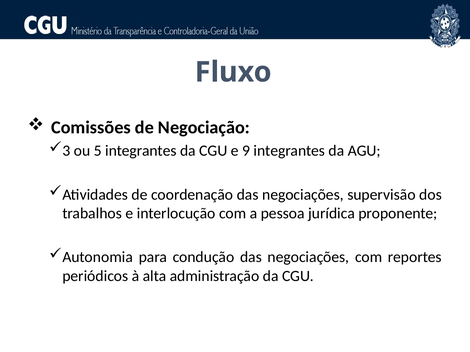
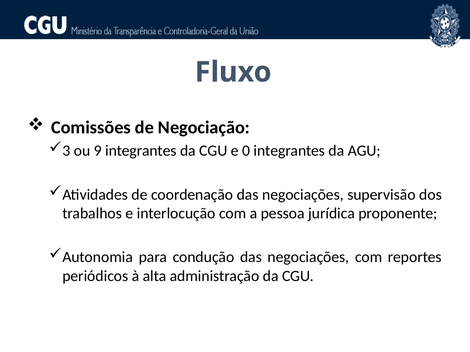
5: 5 -> 9 (98, 151)
9: 9 -> 0 (246, 151)
